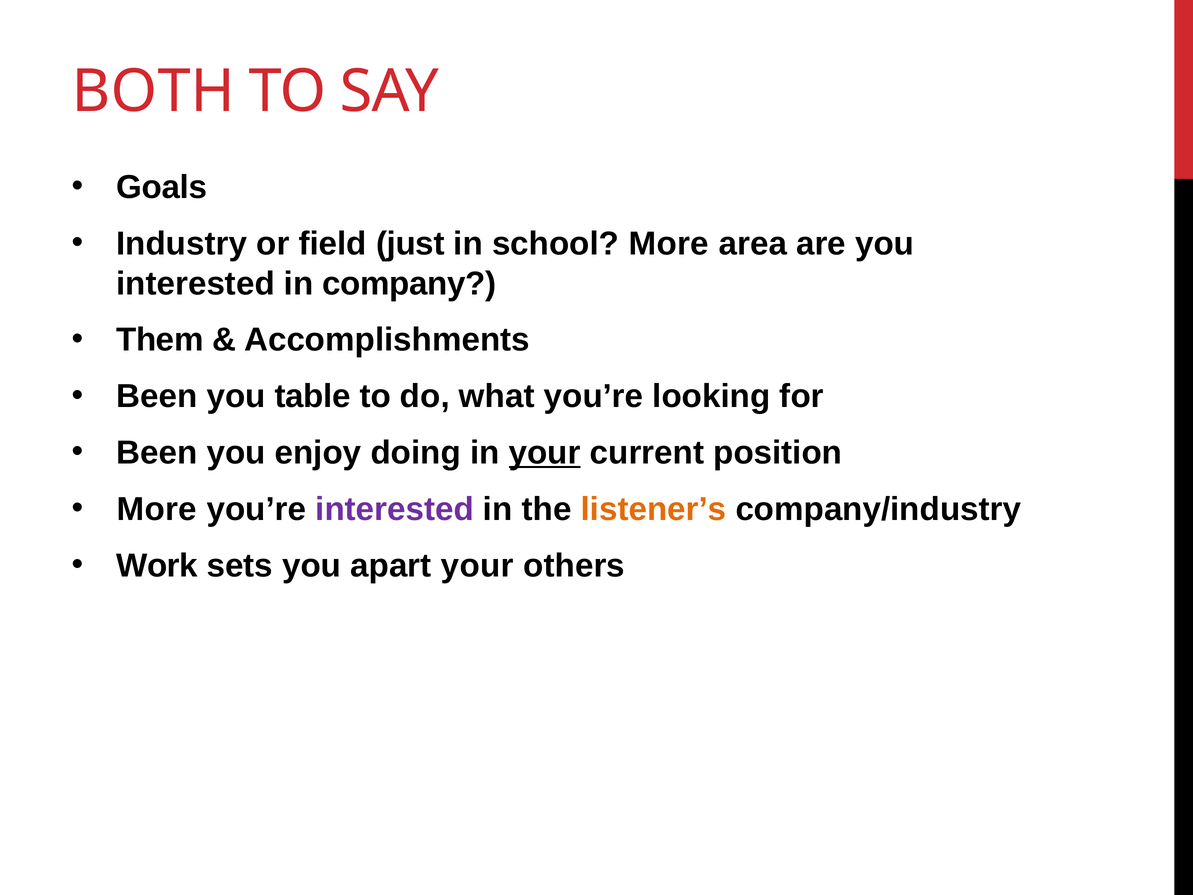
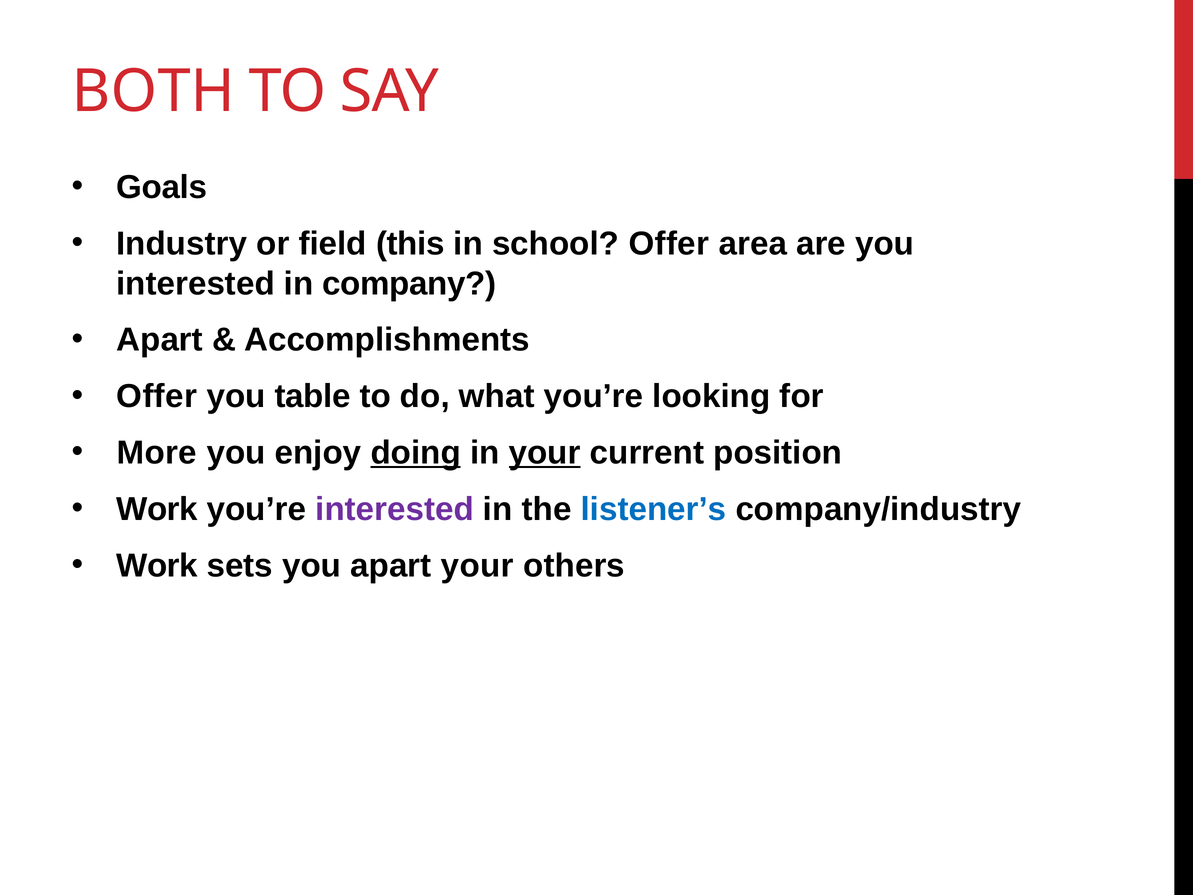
just: just -> this (410, 244)
school More: More -> Offer (669, 244)
Them: Them -> Apart (160, 340)
Been: Been -> Offer (157, 396)
Been: Been -> More (157, 453)
doing underline: none -> present (416, 453)
More: More -> Work (157, 509)
listener’s colour: orange -> blue (654, 509)
